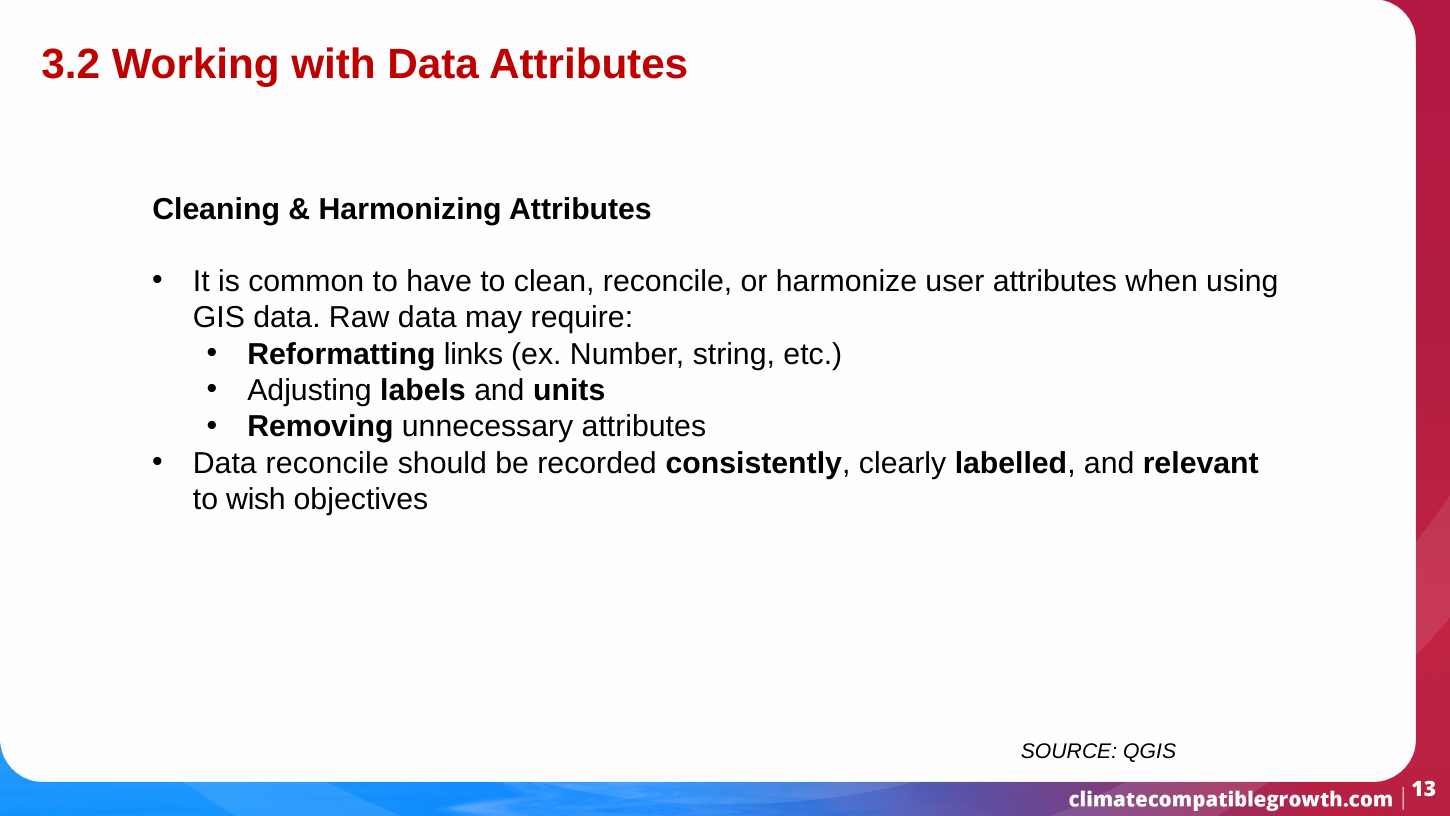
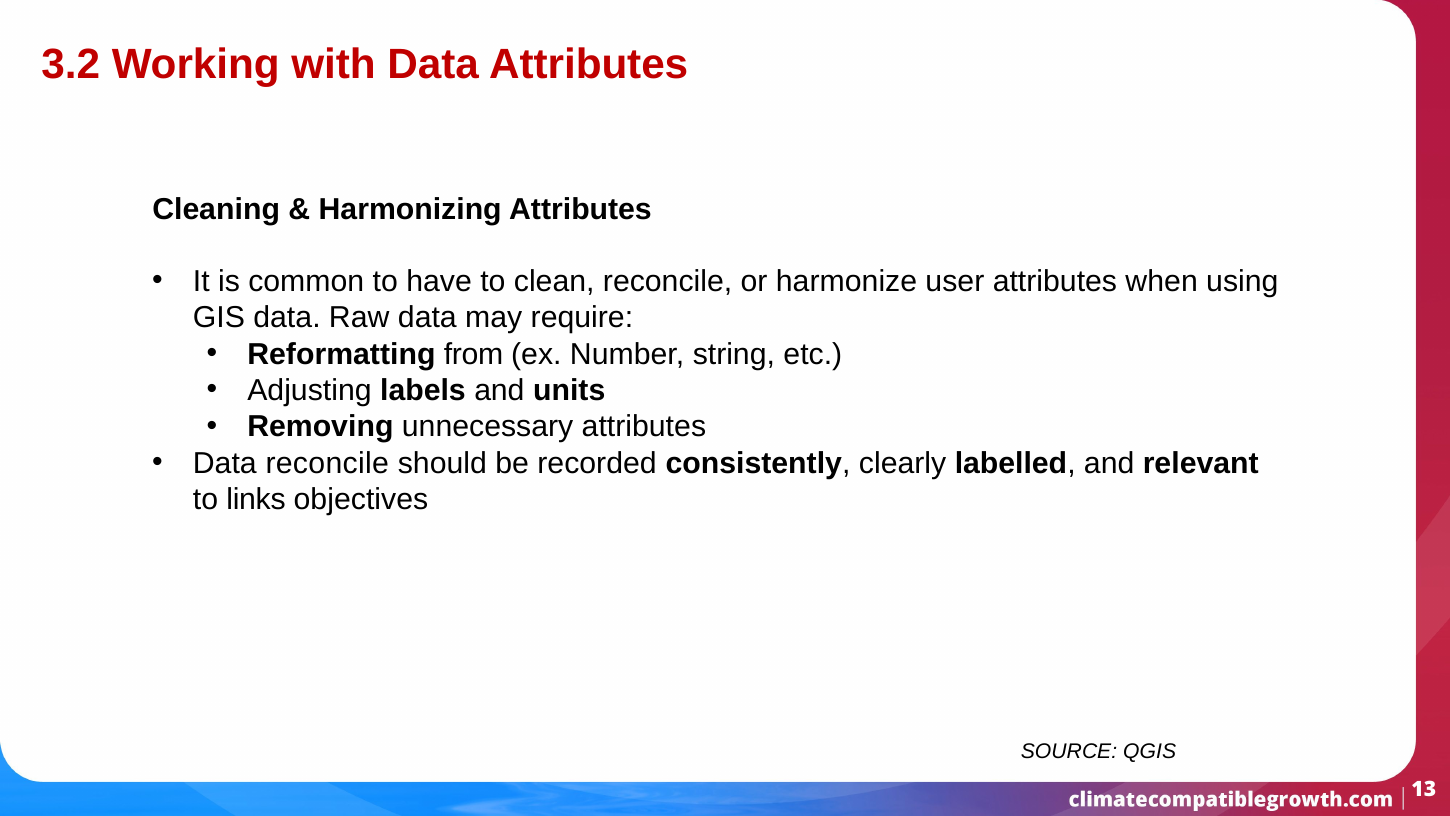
links: links -> from (474, 354)
wish: wish -> links (256, 499)
